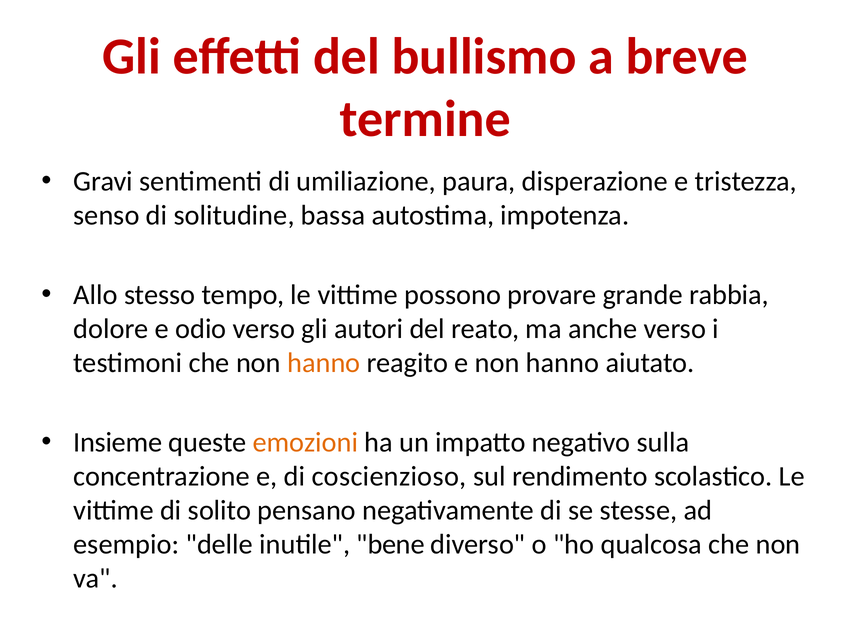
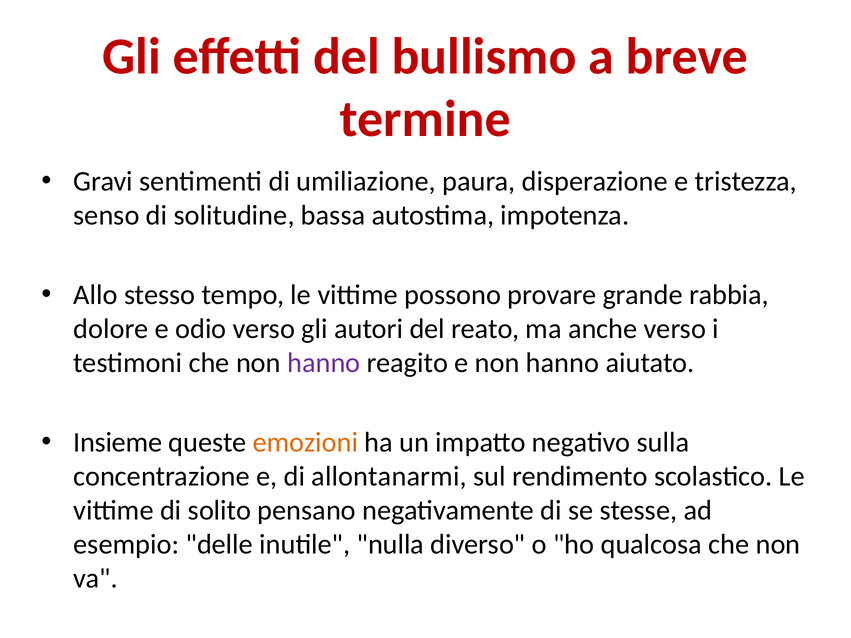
hanno colour: orange -> purple (324, 363)
coscienzioso: coscienzioso -> allontanarmi (389, 477)
bene: bene -> nulla (390, 545)
